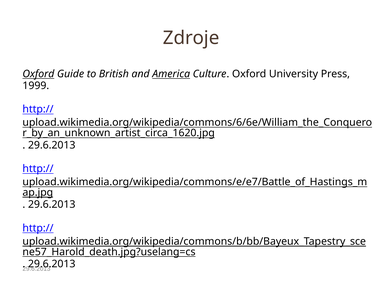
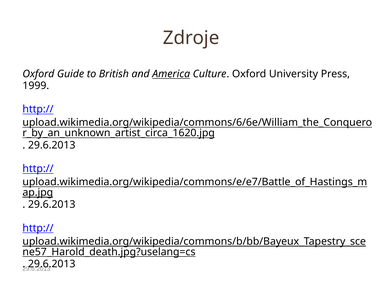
Oxford underline: present -> none (38, 74)
